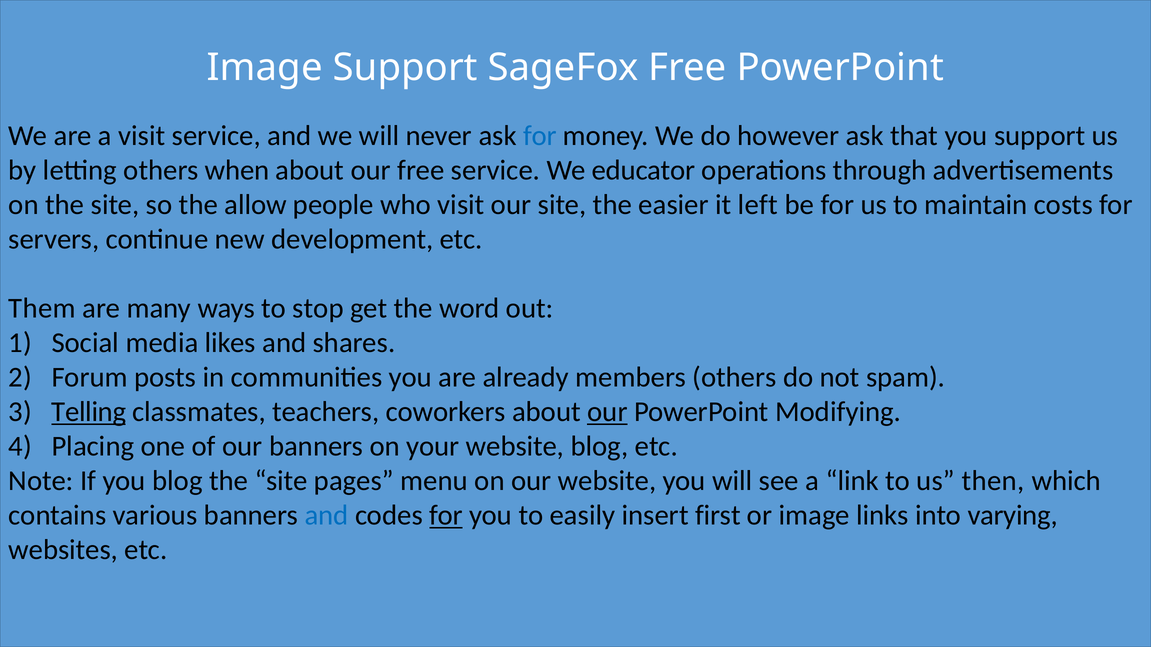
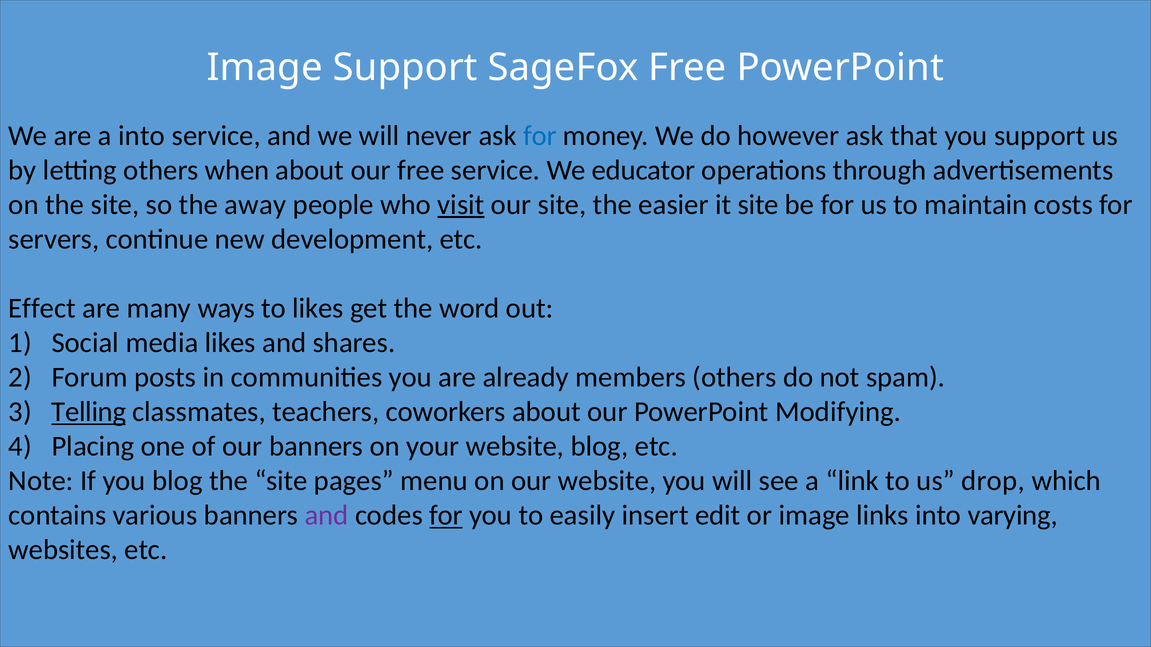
a visit: visit -> into (142, 136)
allow: allow -> away (255, 205)
visit underline: none -> present (461, 205)
it left: left -> site (758, 205)
Them: Them -> Effect (42, 308)
to stop: stop -> likes (318, 308)
our underline: present -> none (607, 412)
then: then -> drop (993, 481)
and colour: blue -> purple (327, 516)
first: first -> edit (718, 516)
